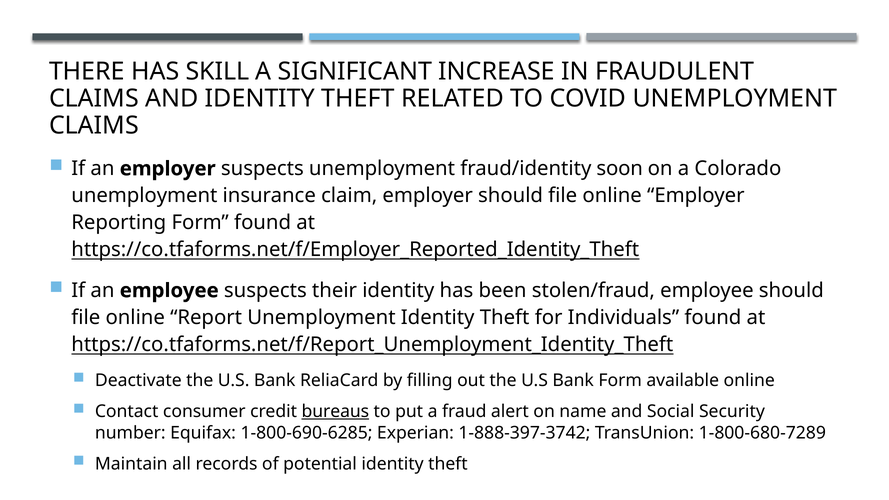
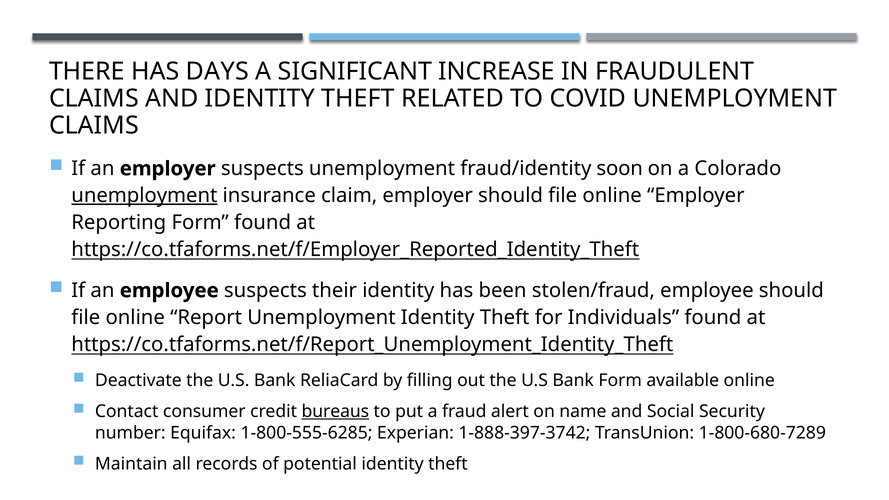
SKILL: SKILL -> DAYS (217, 71)
unemployment underline: none -> present (144, 196)
1-800-690-6285: 1-800-690-6285 -> 1-800-555-6285 (307, 433)
